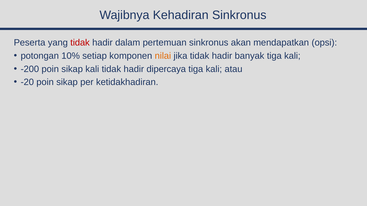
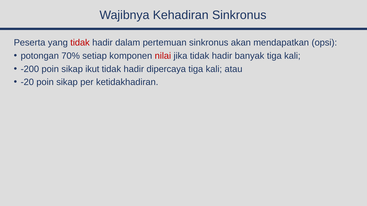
10%: 10% -> 70% (71, 56)
nilai colour: orange -> red (163, 56)
sikap kali: kali -> ikut (92, 69)
